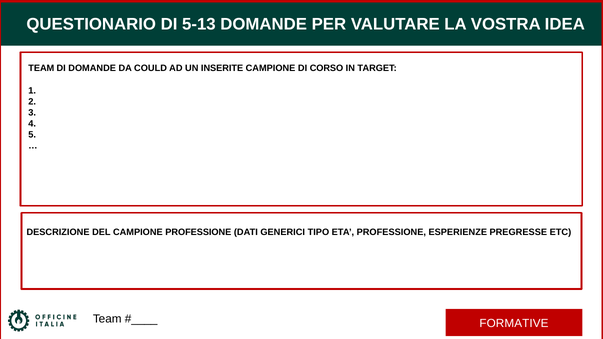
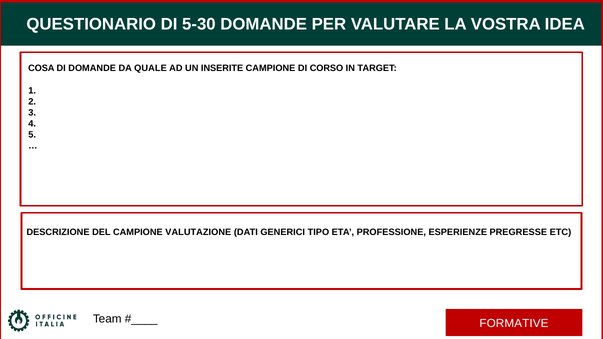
5-13: 5-13 -> 5-30 (199, 24)
TEAM: TEAM -> COSA (41, 68)
COULD: COULD -> QUALE (150, 68)
CAMPIONE PROFESSIONE: PROFESSIONE -> VALUTAZIONE (198, 232)
